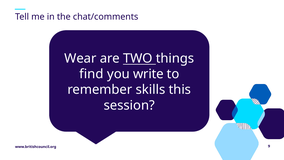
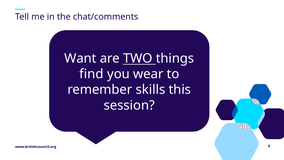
Wear: Wear -> Want (80, 58)
write: write -> wear (148, 74)
